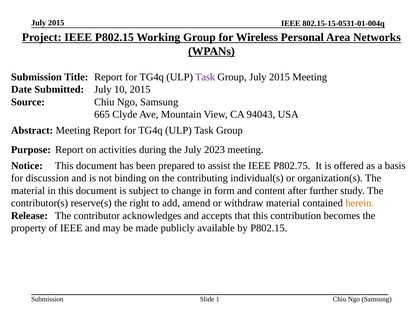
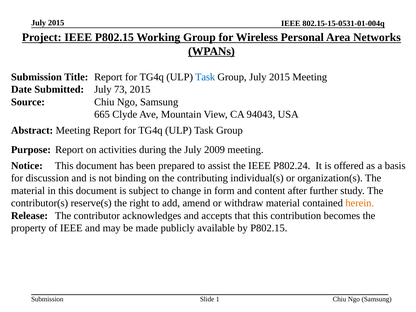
Task colour: purple -> blue (205, 77)
10: 10 -> 73 (121, 89)
2023: 2023 -> 2009 (215, 150)
P802.75: P802.75 -> P802.24 (292, 166)
